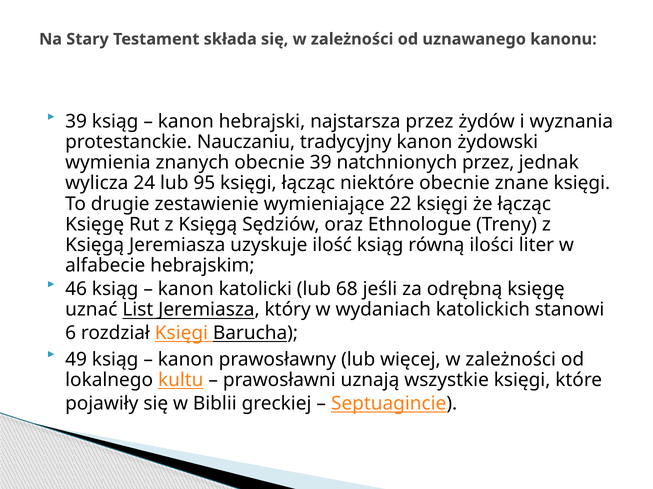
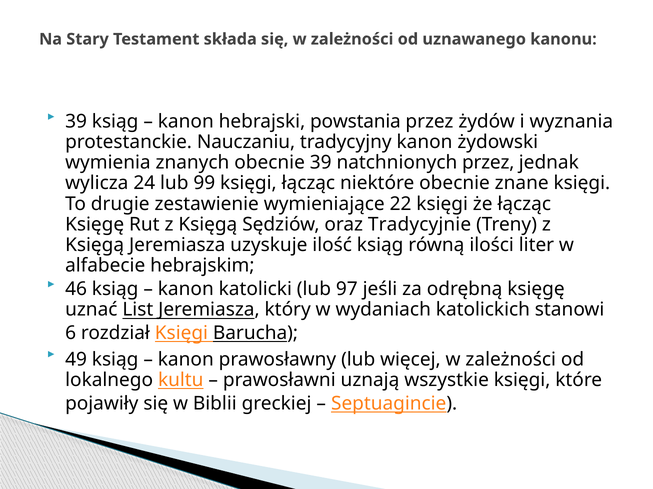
najstarsza: najstarsza -> powstania (355, 122)
95: 95 -> 99 (204, 183)
Ethnologue: Ethnologue -> Tradycyjnie (420, 225)
68: 68 -> 97 (347, 290)
